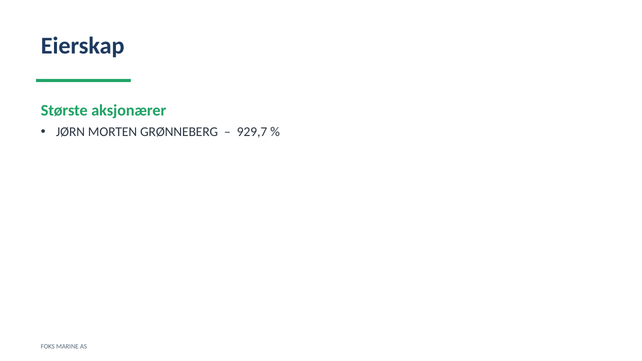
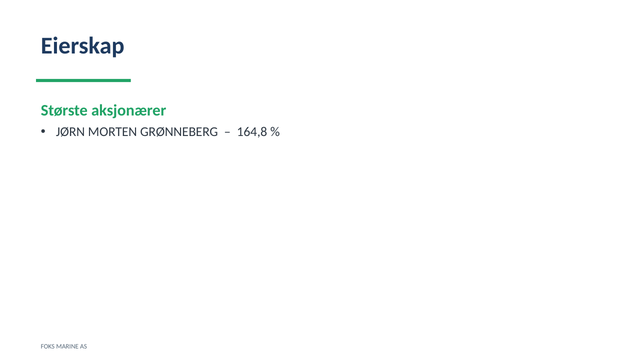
929,7: 929,7 -> 164,8 (252, 132)
